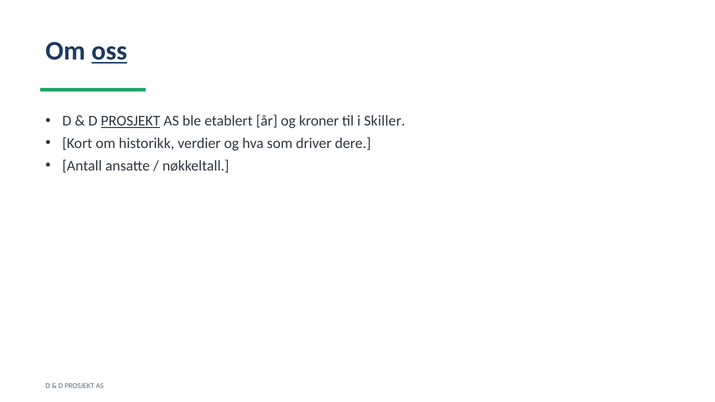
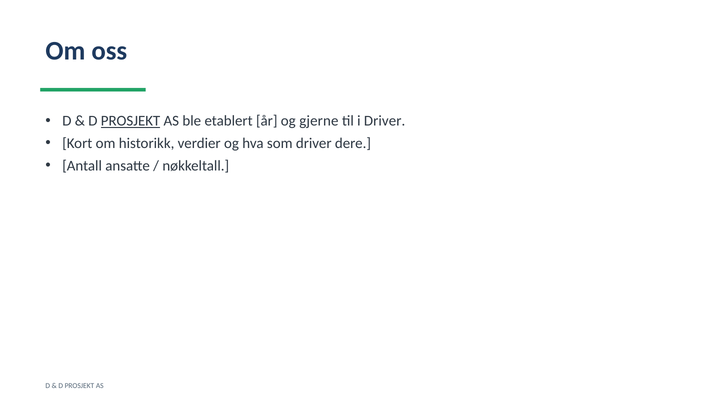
oss underline: present -> none (109, 51)
kroner: kroner -> gjerne (319, 121)
i Skiller: Skiller -> Driver (385, 121)
